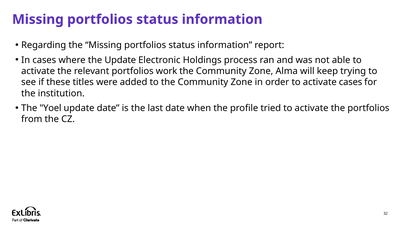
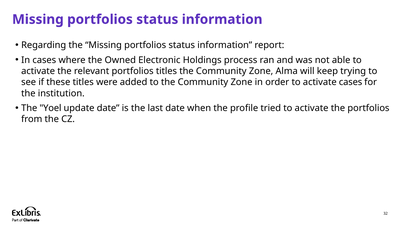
the Update: Update -> Owned (120, 60)
portfolios work: work -> titles (166, 71)
